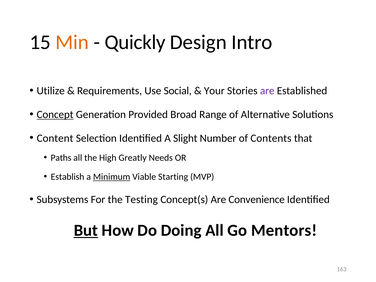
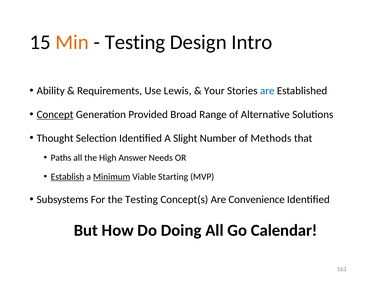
Quickly: Quickly -> Testing (135, 42)
Utilize: Utilize -> Ability (51, 91)
Social: Social -> Lewis (178, 91)
are colour: purple -> blue (267, 91)
Content: Content -> Thought (55, 138)
Contents: Contents -> Methods (271, 138)
Greatly: Greatly -> Answer (133, 158)
Establish underline: none -> present (68, 177)
But underline: present -> none (86, 230)
Mentors: Mentors -> Calendar (284, 230)
